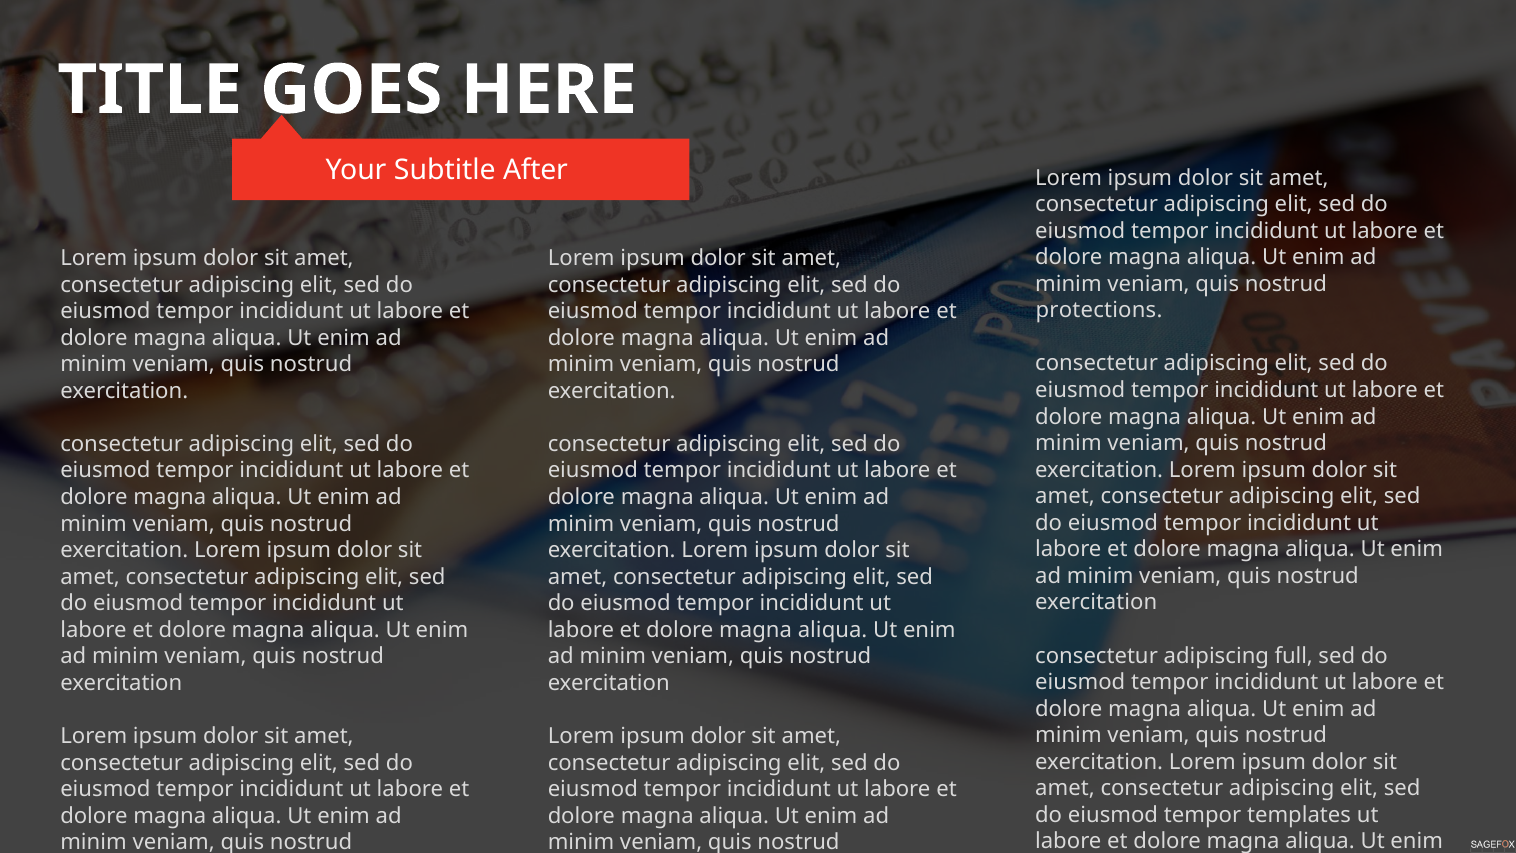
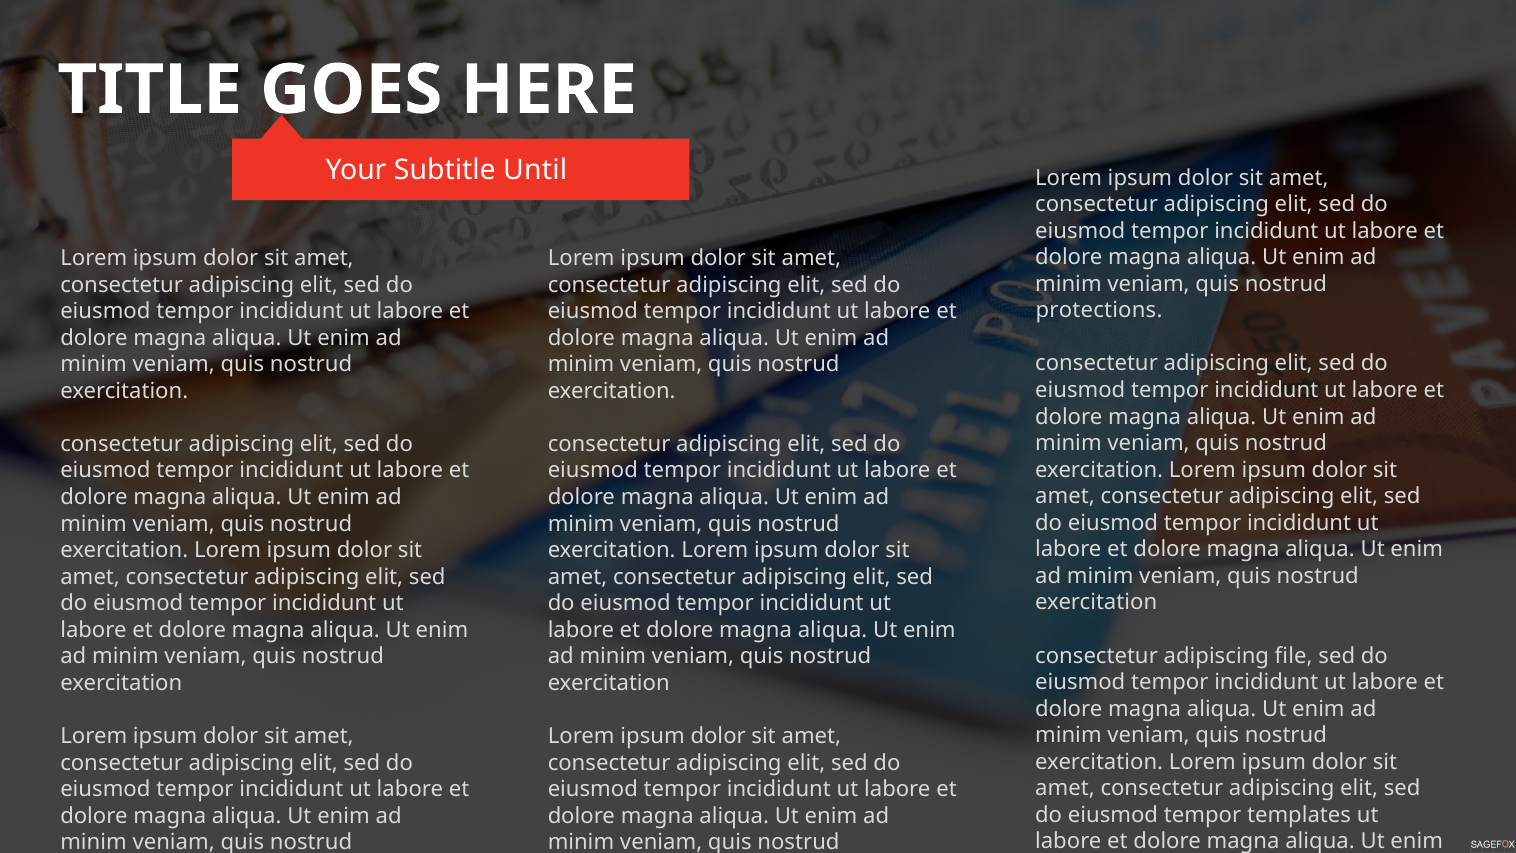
After: After -> Until (535, 170)
full: full -> file (1294, 656)
